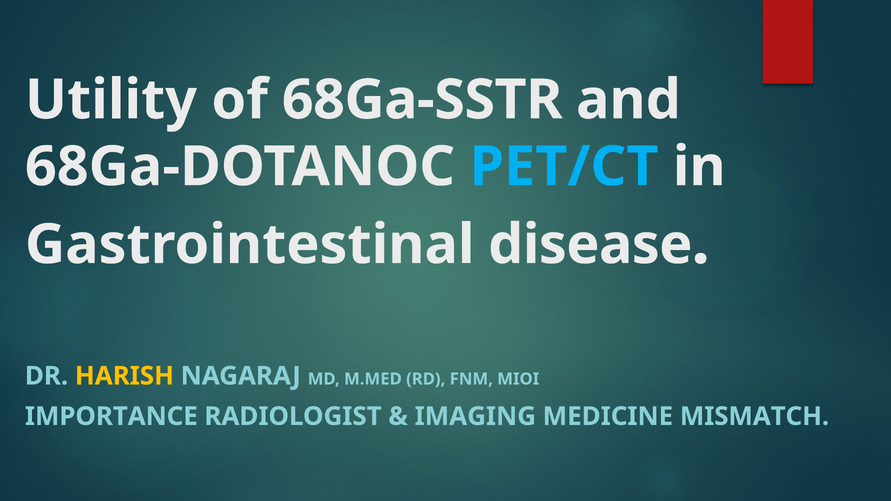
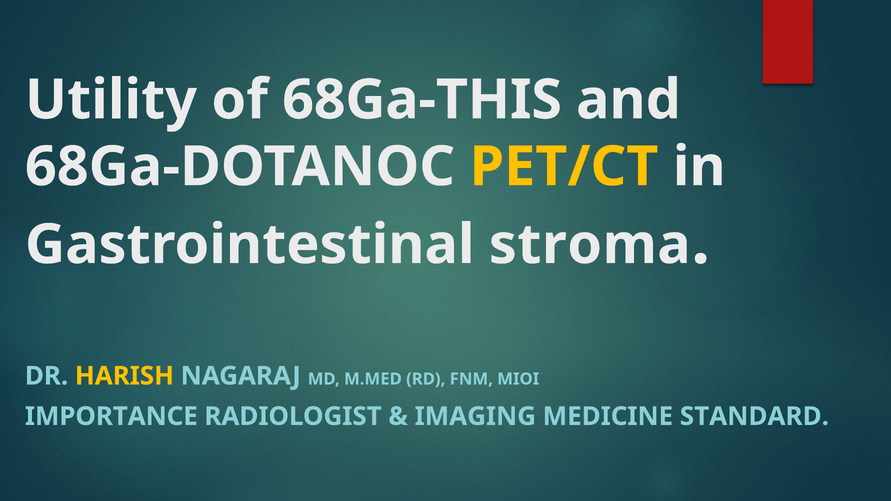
68Ga-SSTR: 68Ga-SSTR -> 68Ga-THIS (422, 100)
PET/CT colour: light blue -> yellow (564, 167)
disease: disease -> stroma (590, 245)
MISMATCH: MISMATCH -> STANDARD (754, 416)
